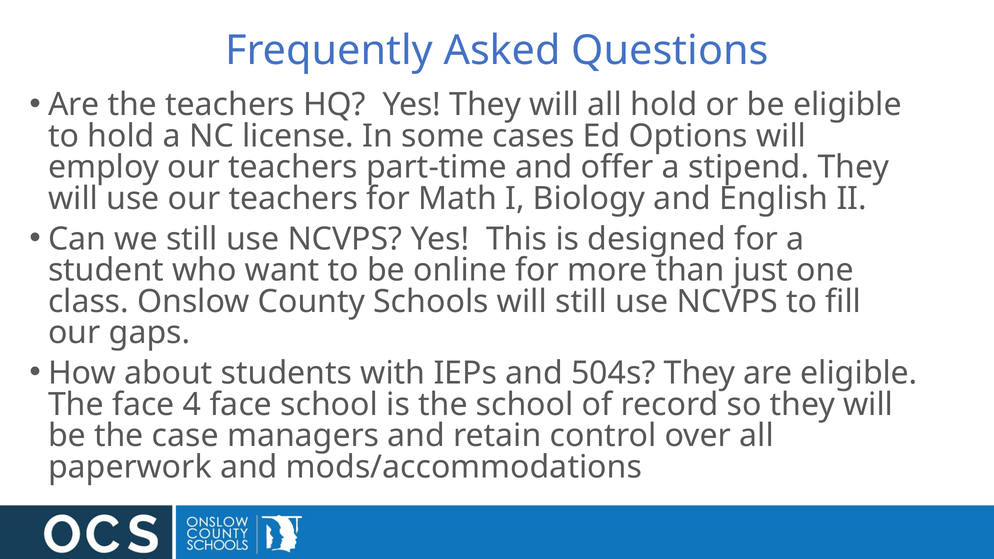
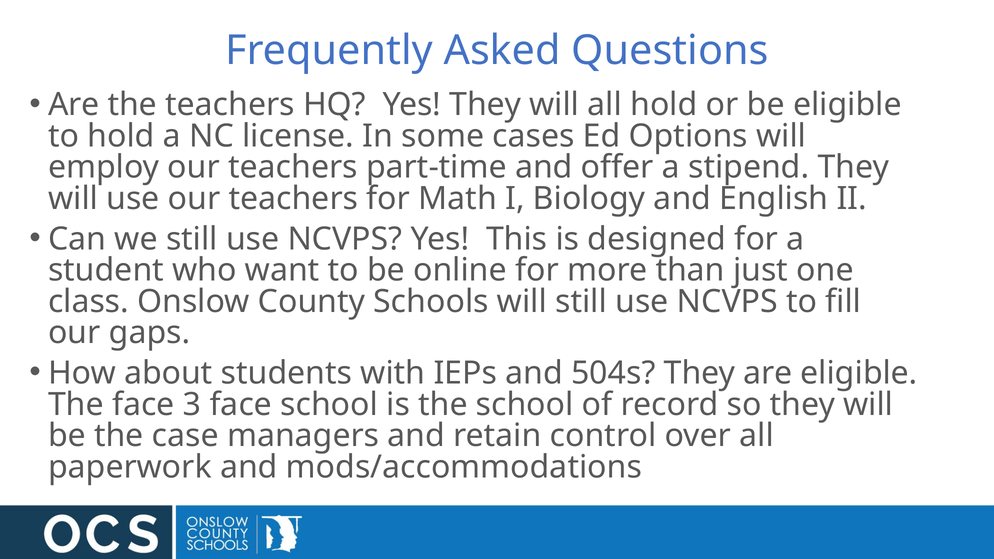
4: 4 -> 3 (192, 405)
